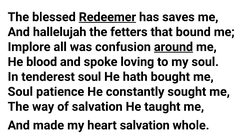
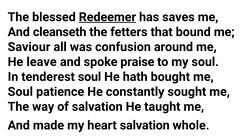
hallelujah: hallelujah -> cleanseth (60, 32)
Implore: Implore -> Saviour (29, 47)
around underline: present -> none (173, 47)
blood: blood -> leave (42, 62)
loving: loving -> praise (137, 62)
